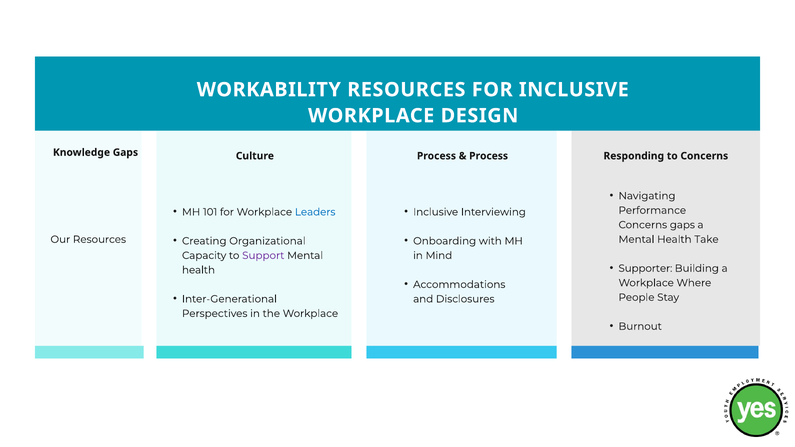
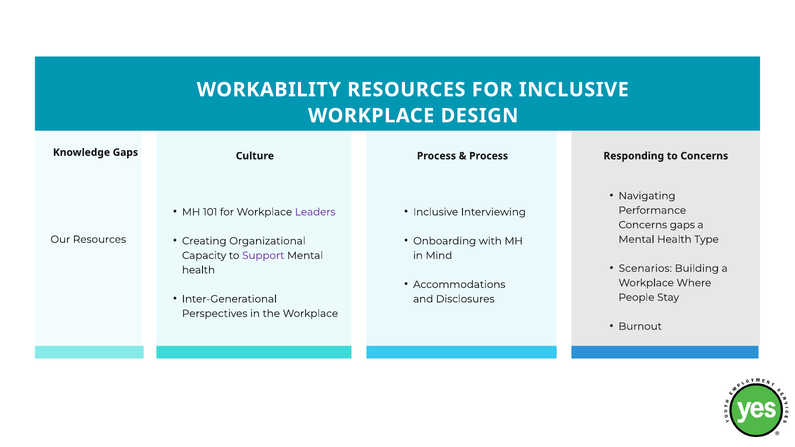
Leaders colour: blue -> purple (315, 212)
Take: Take -> Type (706, 239)
Supporter: Supporter -> Scenarios (645, 268)
